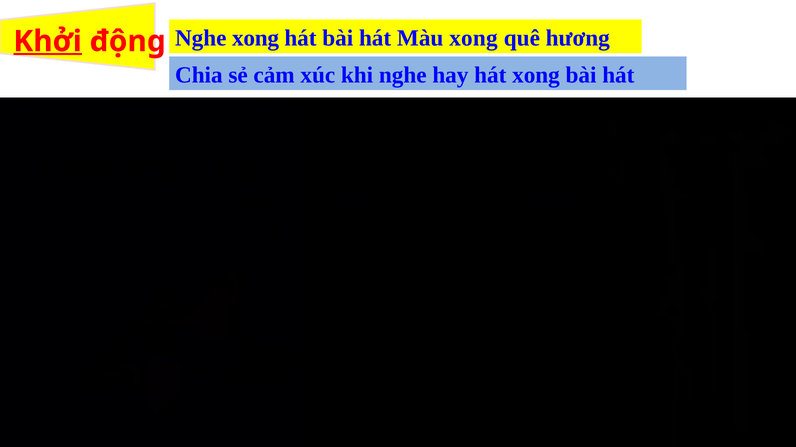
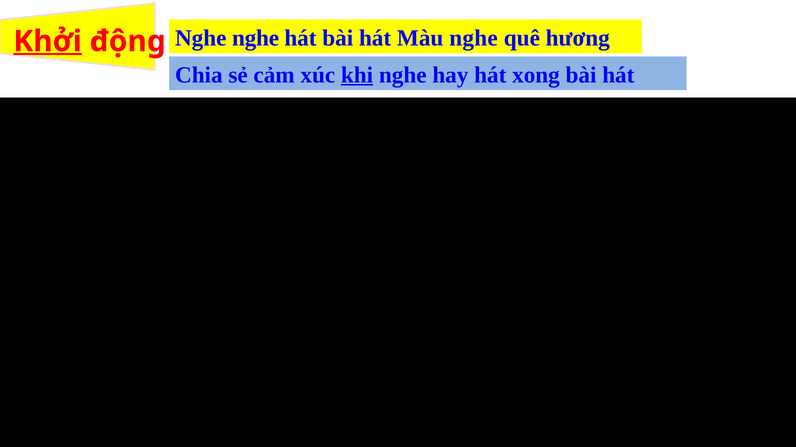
Nghe xong: xong -> nghe (256, 38)
Màu xong: xong -> nghe (473, 38)
khi underline: none -> present (357, 75)
